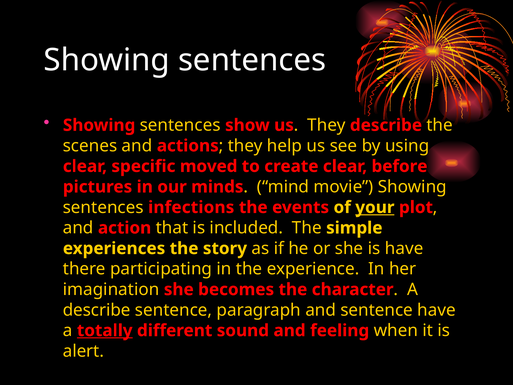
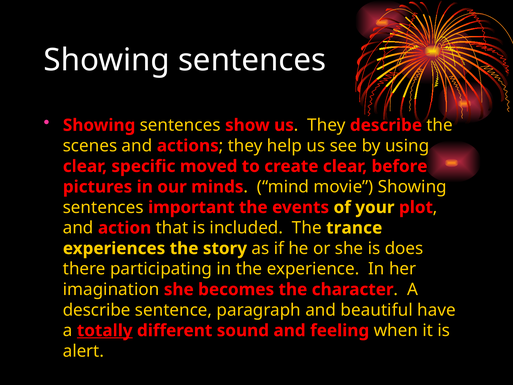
infections: infections -> important (191, 207)
your underline: present -> none (375, 207)
simple: simple -> trance (354, 228)
is have: have -> does (404, 248)
and sentence: sentence -> beautiful (377, 310)
